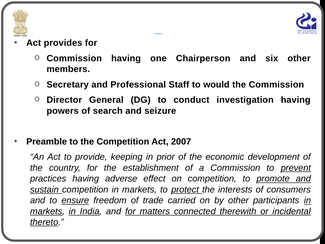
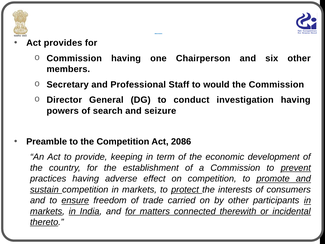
2007: 2007 -> 2086 (181, 141)
prior: prior -> term (166, 157)
